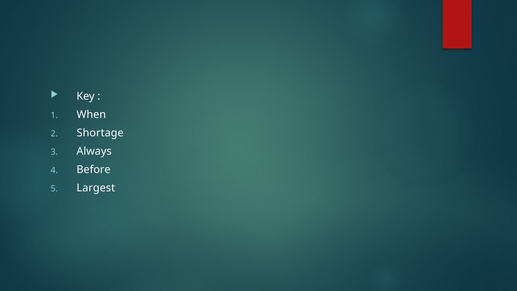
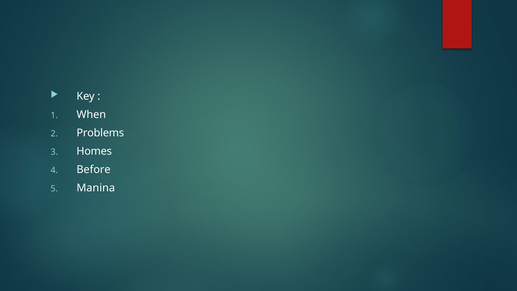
Shortage: Shortage -> Problems (100, 133)
Always: Always -> Homes (94, 151)
Largest: Largest -> Manina (96, 188)
